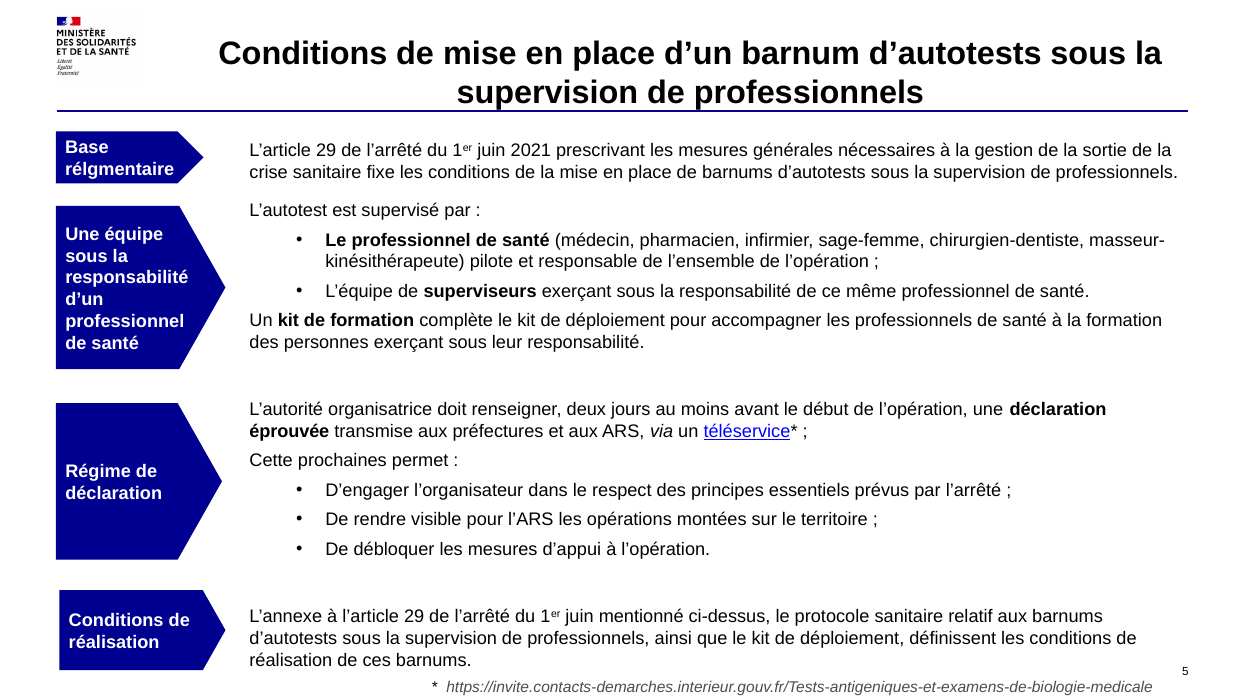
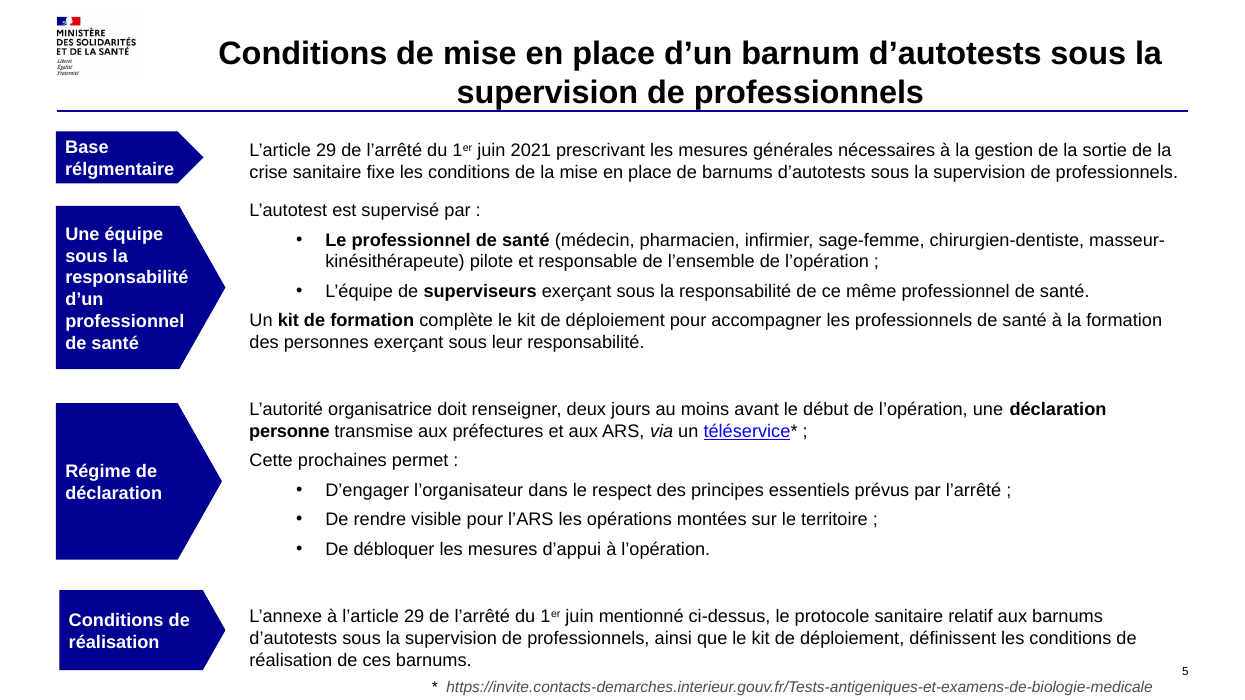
éprouvée: éprouvée -> personne (289, 431)
